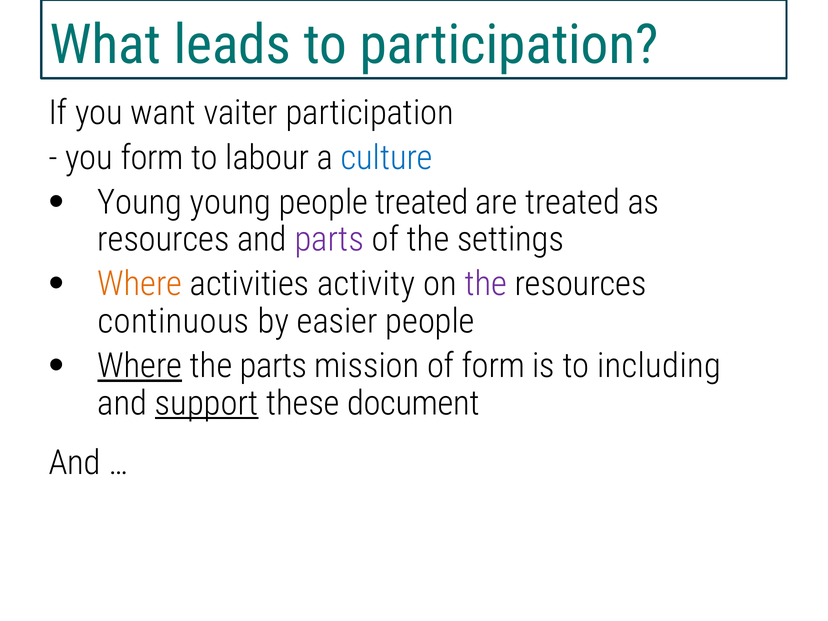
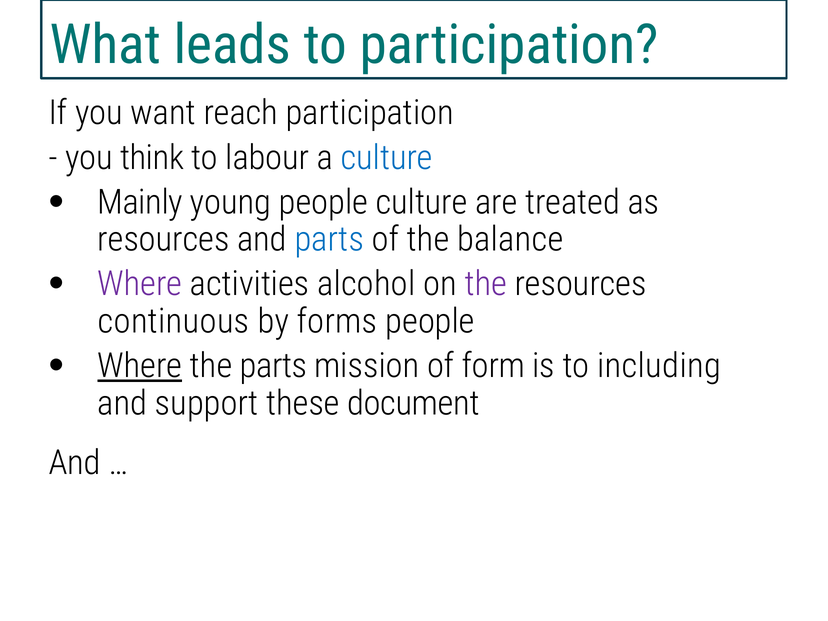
vaiter: vaiter -> reach (241, 113)
you form: form -> think (152, 158)
Young: Young -> Mainly (140, 202)
people treated: treated -> culture (422, 202)
parts colour: purple -> blue (329, 239)
settings: settings -> balance (510, 239)
Where colour: orange -> purple (140, 284)
activity: activity -> alcohol (366, 284)
easier: easier -> forms (337, 321)
support underline: present -> none (207, 403)
